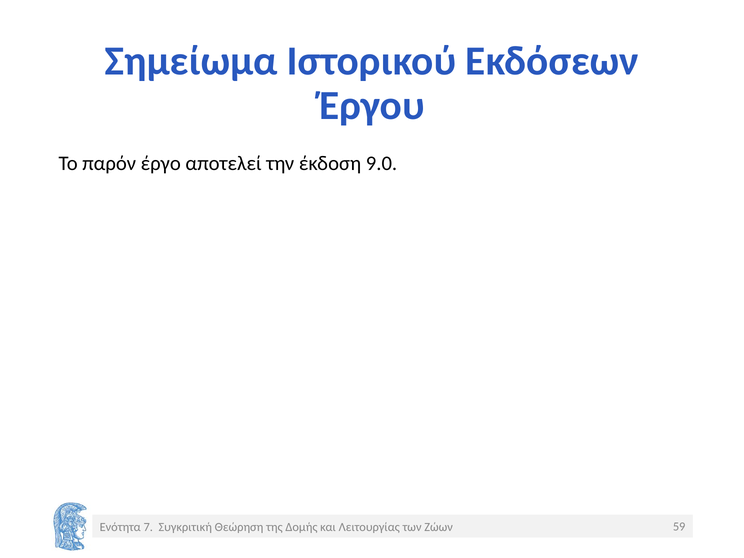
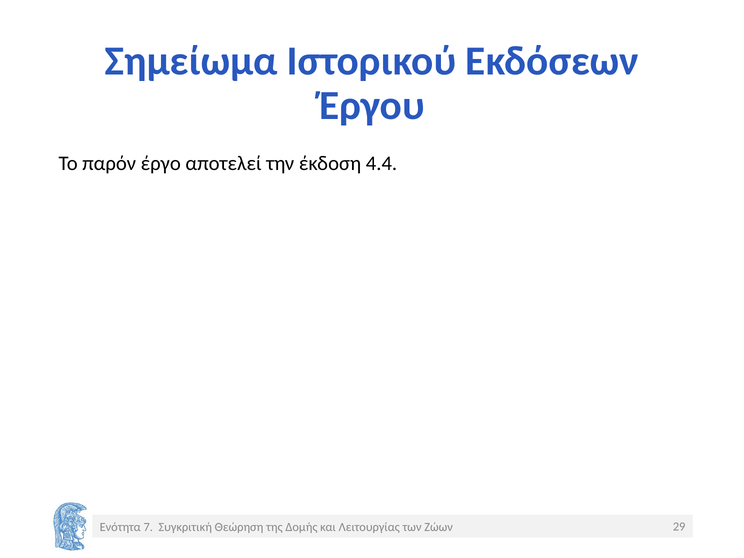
9.0: 9.0 -> 4.4 (381, 163)
59: 59 -> 29 (679, 527)
